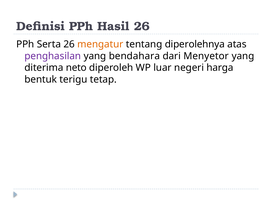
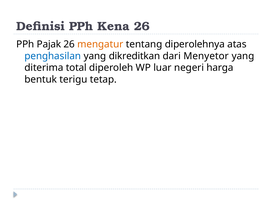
Hasil: Hasil -> Kena (113, 26)
Serta: Serta -> Pajak (49, 44)
penghasilan colour: purple -> blue (53, 56)
bendahara: bendahara -> dikreditkan (134, 56)
neto: neto -> total (76, 68)
